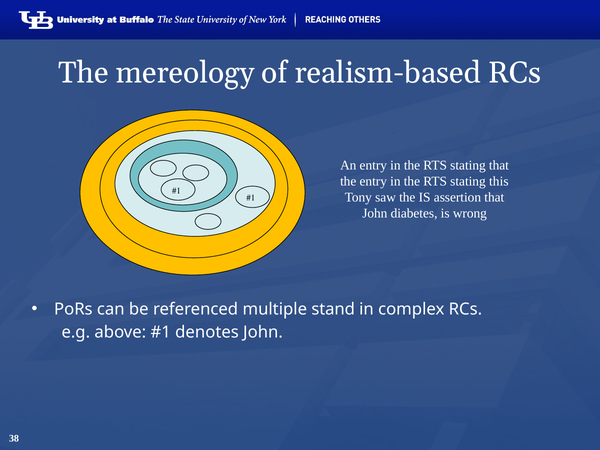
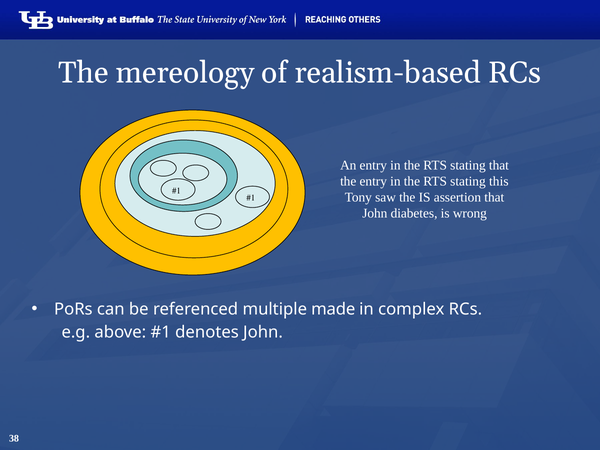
stand: stand -> made (333, 309)
